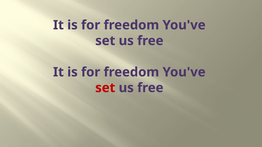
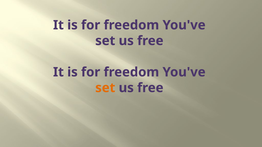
set colour: red -> orange (105, 88)
